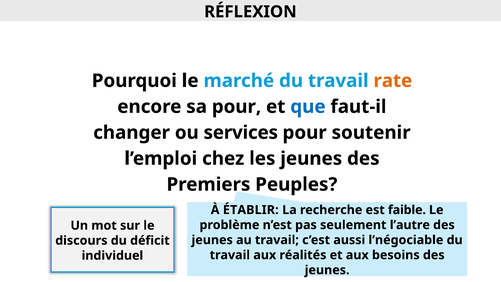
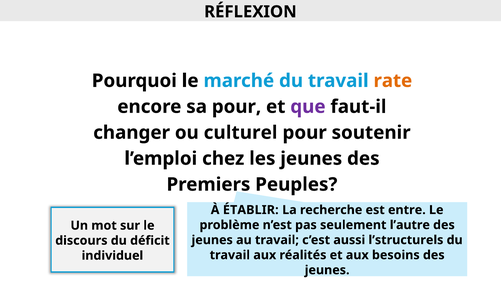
que colour: blue -> purple (308, 107)
services: services -> culturel (241, 133)
faible: faible -> entre (407, 210)
l’négociable: l’négociable -> l’structurels (406, 240)
